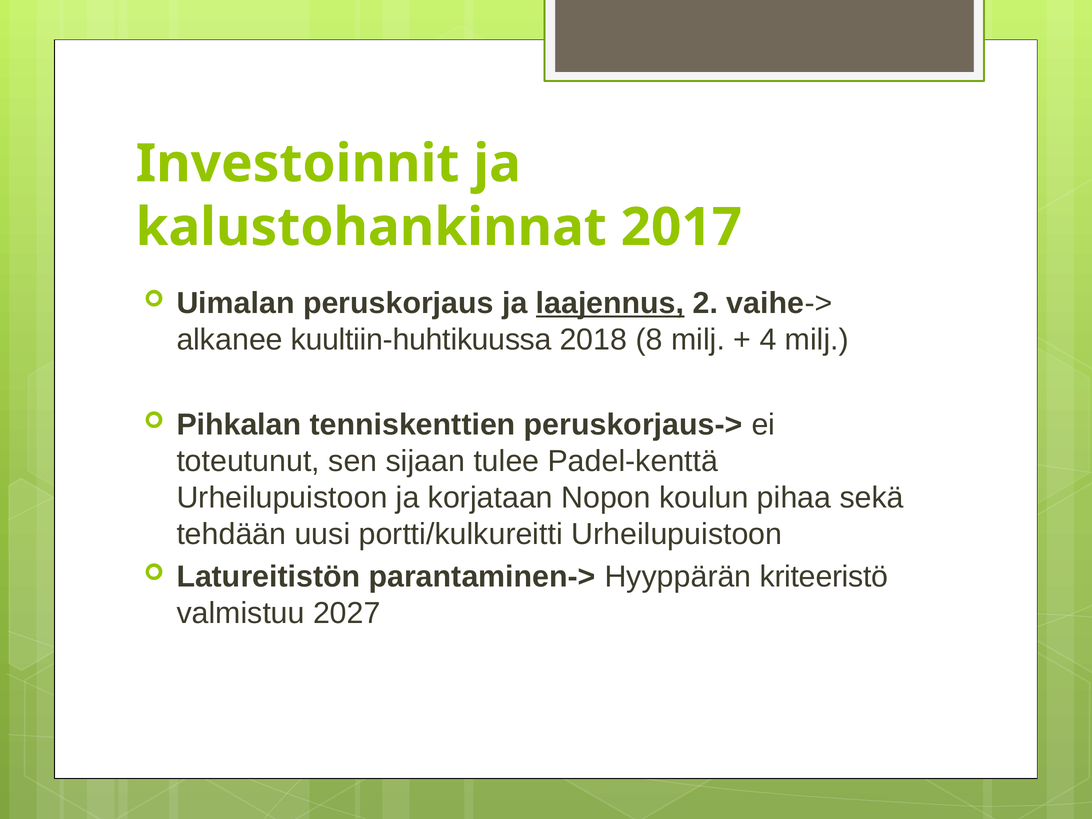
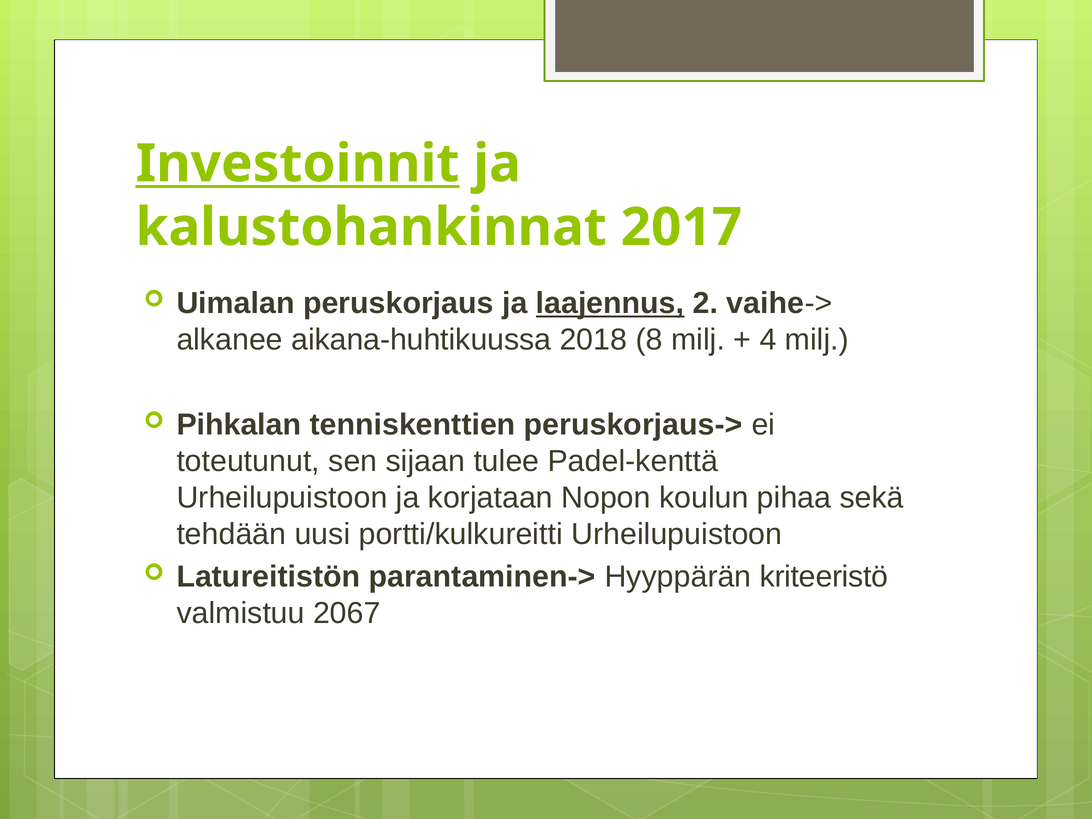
Investoinnit underline: none -> present (297, 164)
kuultiin-huhtikuussa: kuultiin-huhtikuussa -> aikana-huhtikuussa (421, 340)
2027: 2027 -> 2067 (347, 613)
